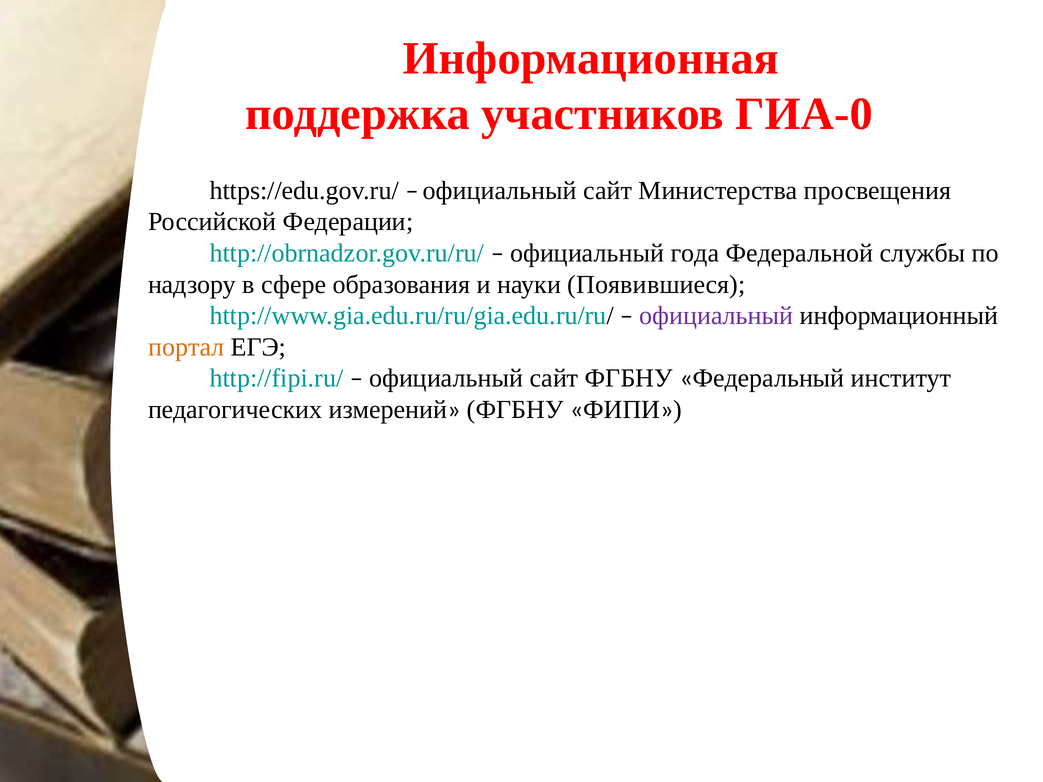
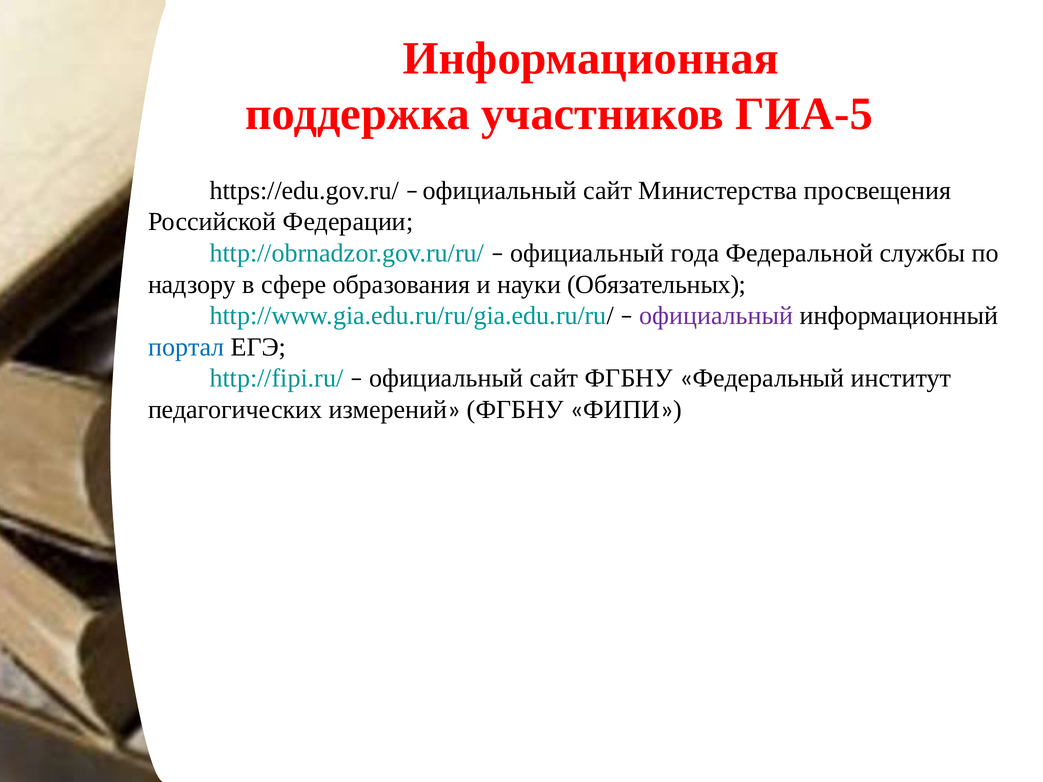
ГИА-0: ГИА-0 -> ГИА-5 (804, 114)
Появившиеся: Появившиеся -> Обязательных (657, 285)
портал colour: orange -> blue (186, 347)
